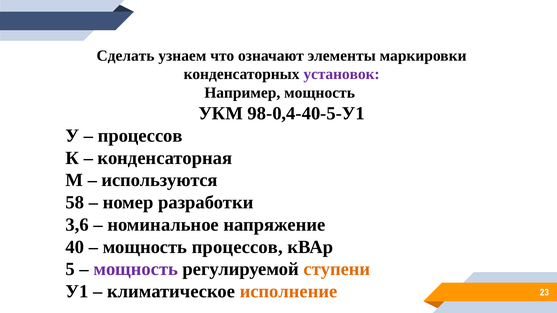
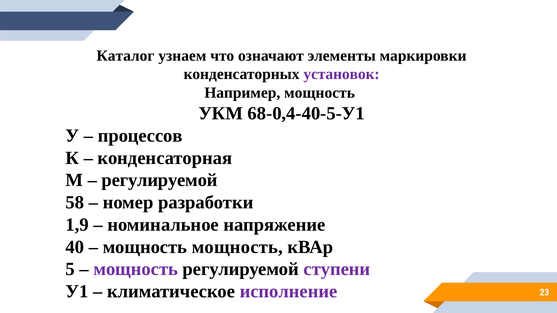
Сделать: Сделать -> Каталог (125, 56)
98-0,4-40-5-У1: 98-0,4-40-5-У1 -> 68-0,4-40-5-У1 (306, 114)
используются: используются -> регулируемой (160, 180)
3,6: 3,6 -> 1,9 (77, 225)
мощность процессов: процессов -> мощность (237, 247)
ступени colour: orange -> purple (337, 269)
исполнение colour: orange -> purple (289, 292)
